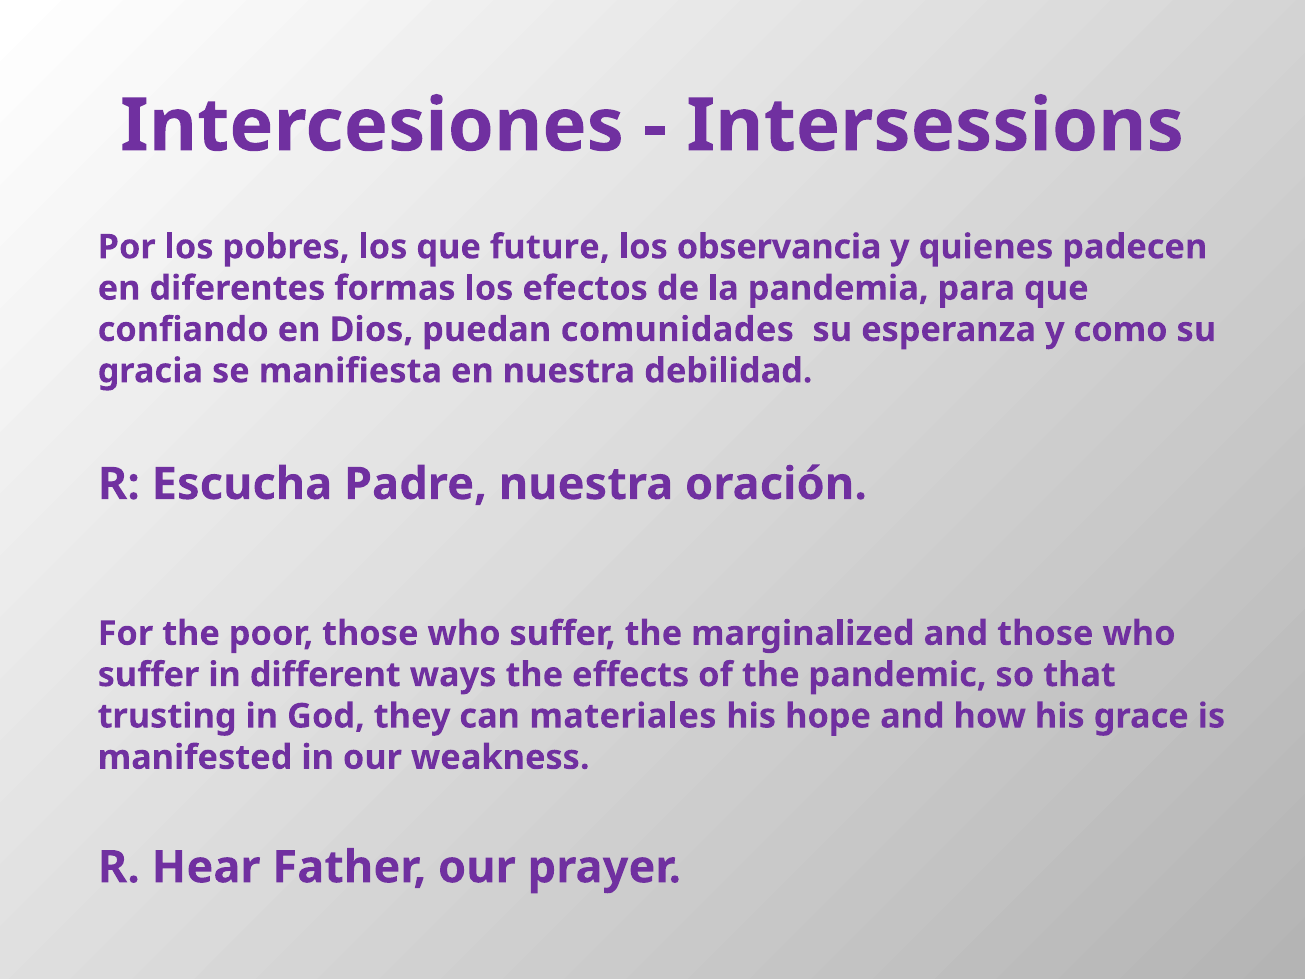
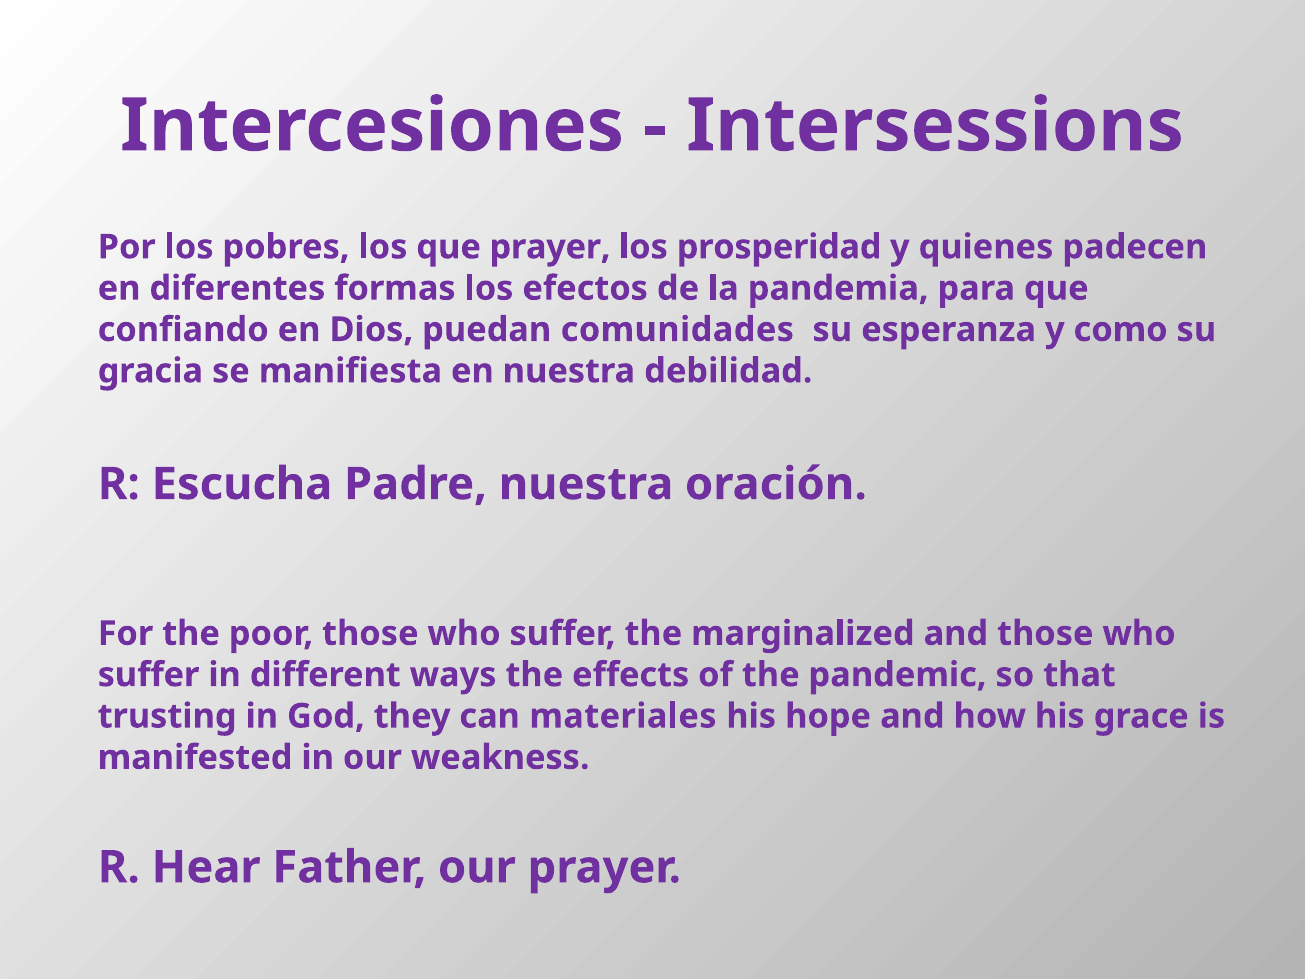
que future: future -> prayer (550, 247)
observancia: observancia -> prosperidad (779, 247)
